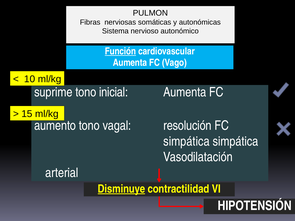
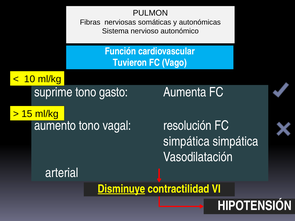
Función underline: present -> none (120, 51)
Aumenta: Aumenta -> Tuvieron (130, 63)
inicial: inicial -> gasto (114, 92)
